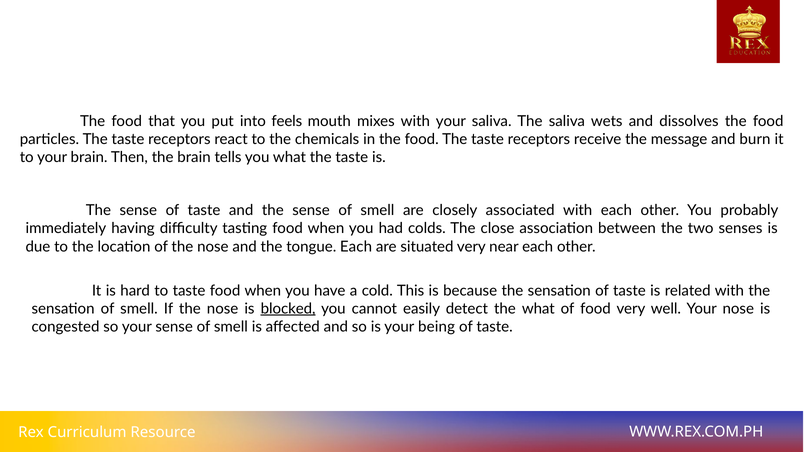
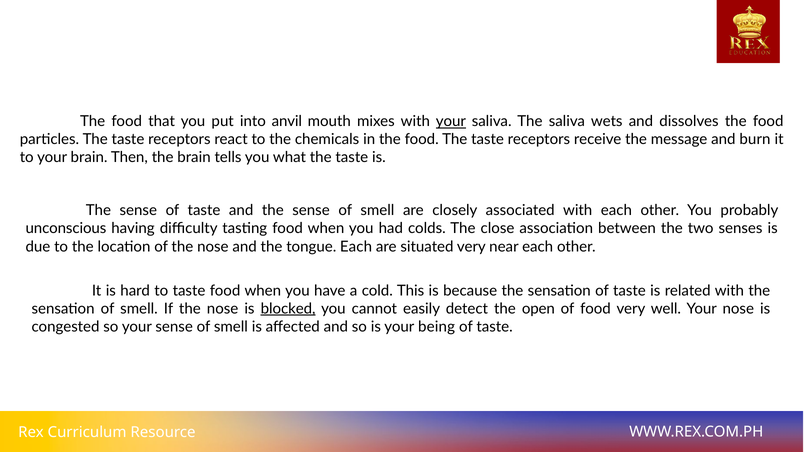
feels: feels -> anvil (287, 121)
your underline: none -> present (451, 121)
immediately: immediately -> unconscious (66, 229)
the what: what -> open (538, 309)
